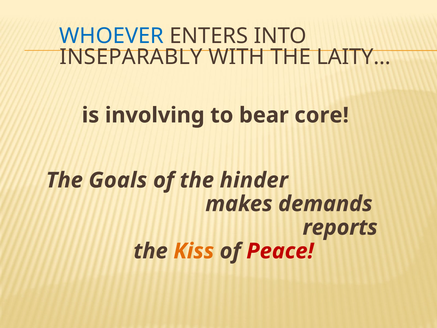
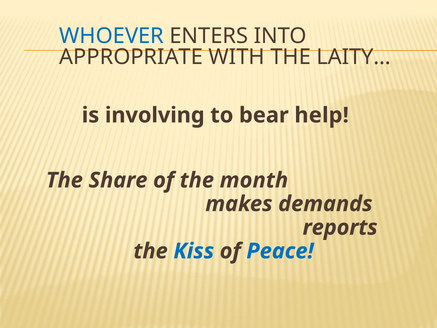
INSEPARABLY: INSEPARABLY -> APPROPRIATE (131, 57)
core: core -> help (322, 115)
Goals: Goals -> Share (118, 180)
hinder: hinder -> month (254, 180)
Kiss colour: orange -> blue (194, 251)
Peace colour: red -> blue (280, 251)
